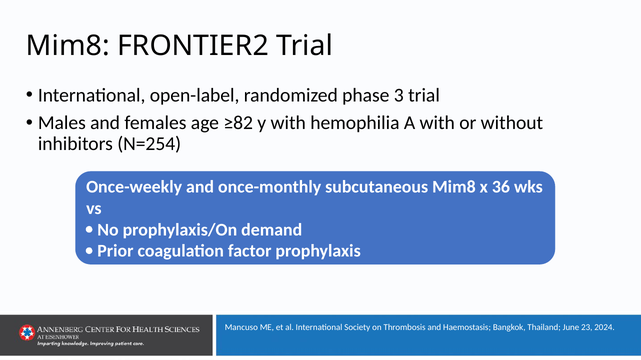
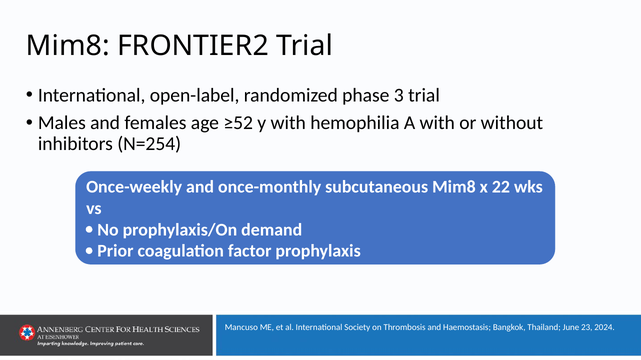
≥82: ≥82 -> ≥52 (238, 123)
36: 36 -> 22 (501, 187)
